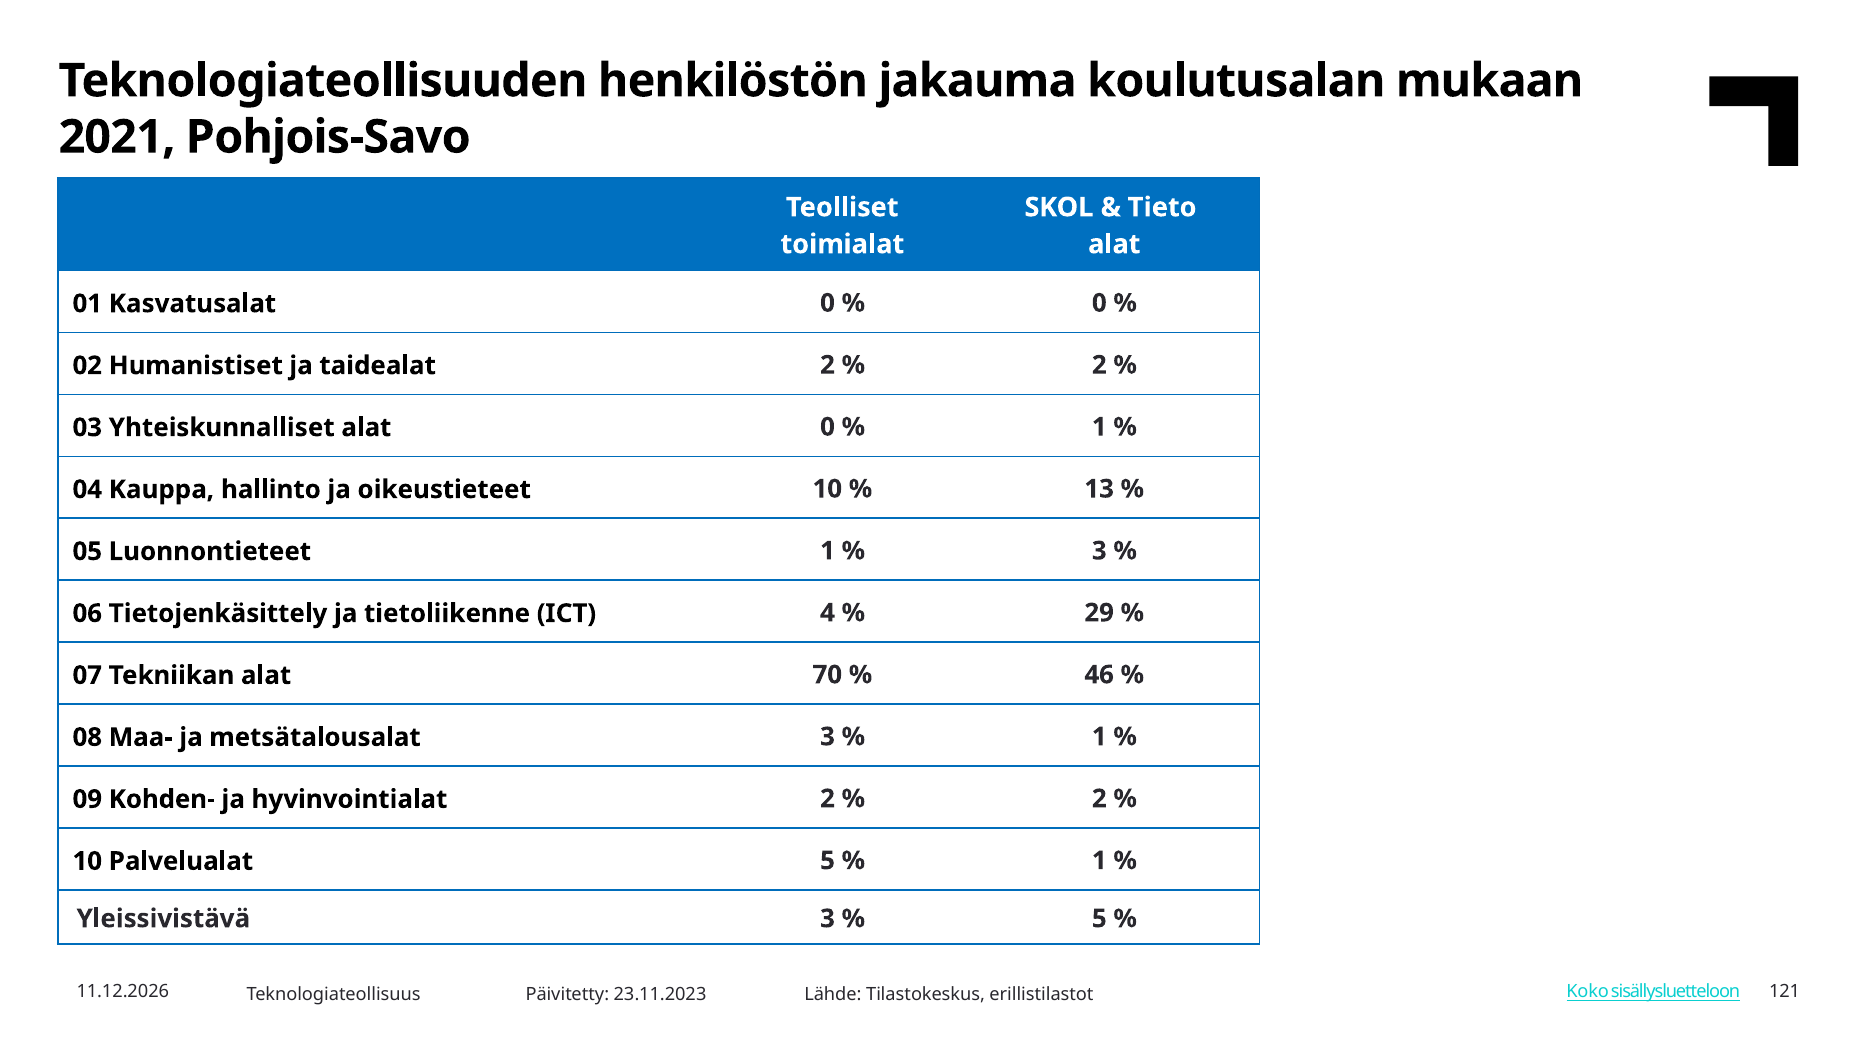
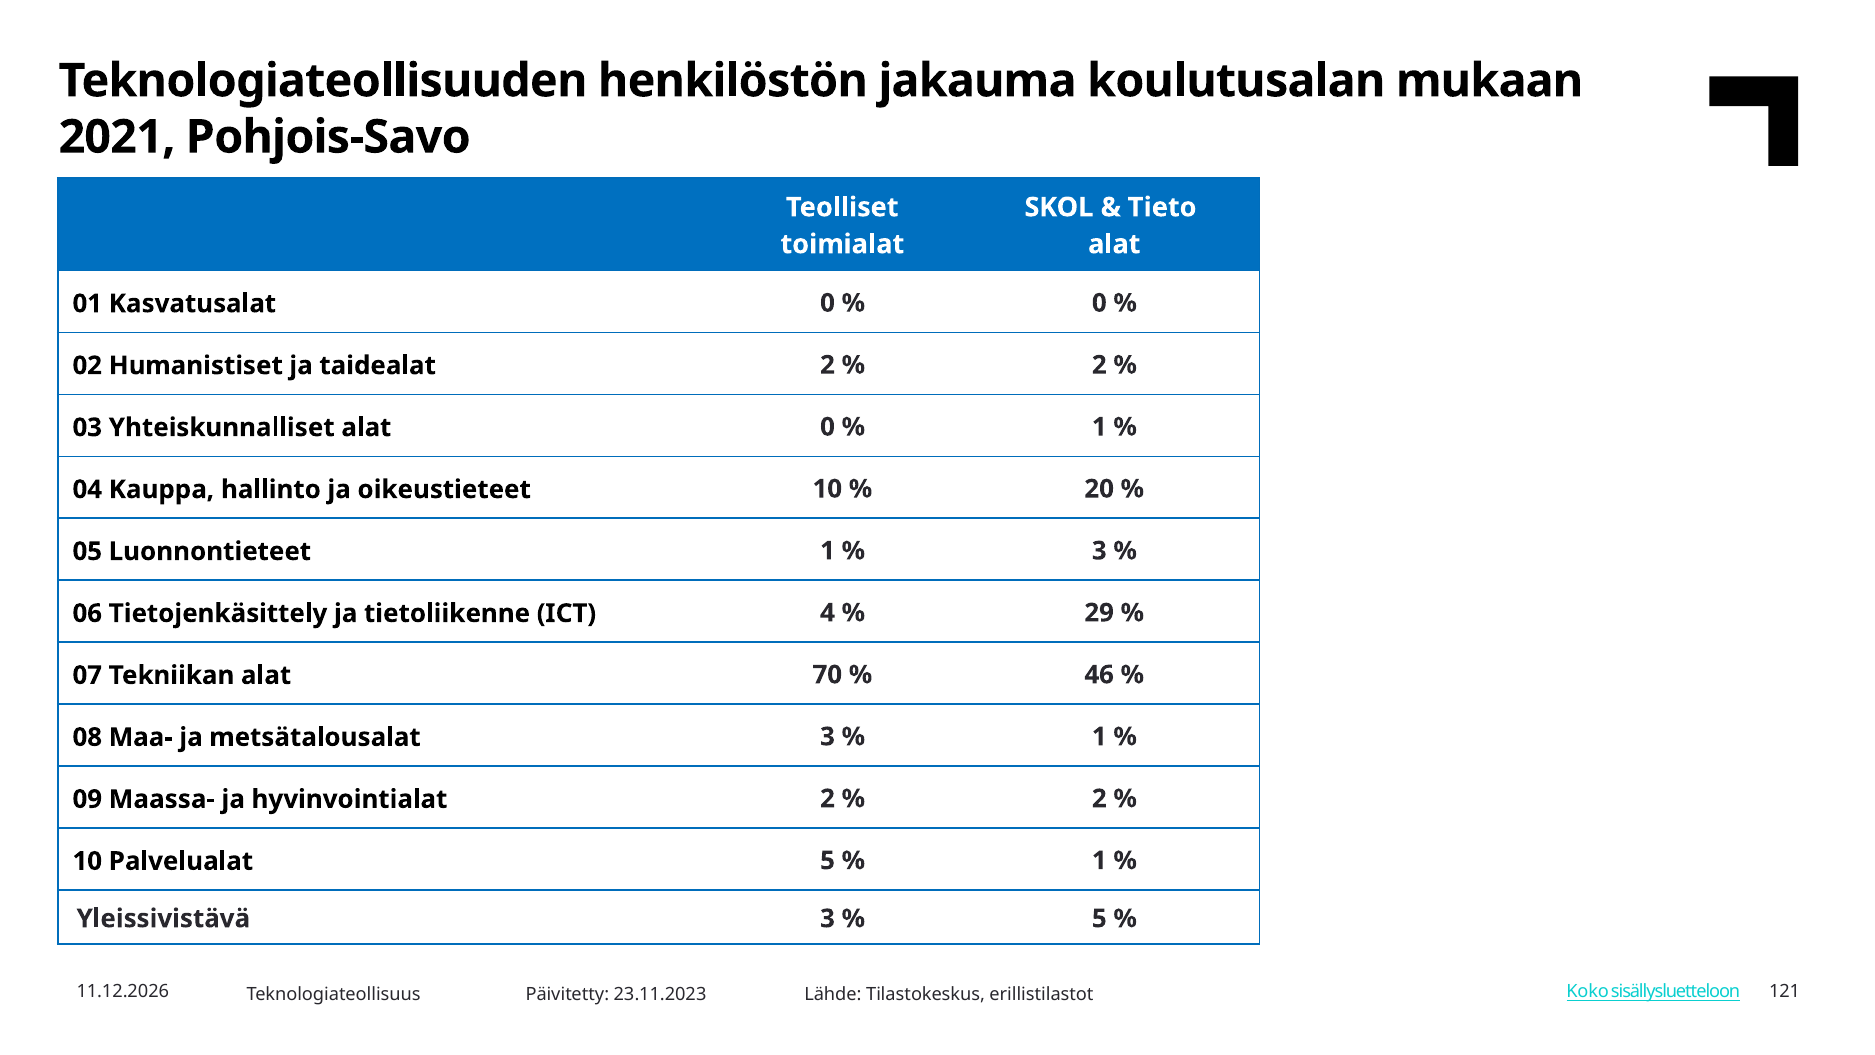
13: 13 -> 20 (1099, 489)
Kohden-: Kohden- -> Maassa- (162, 799)
